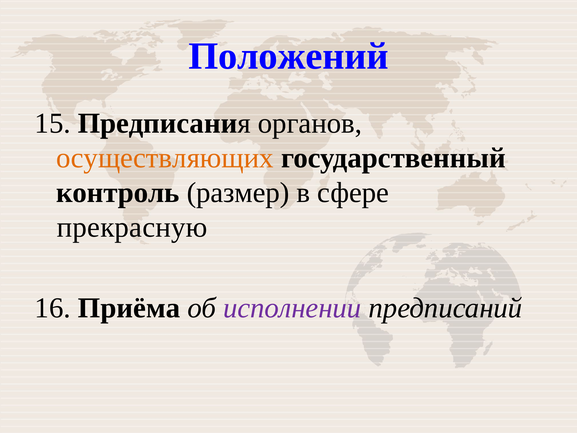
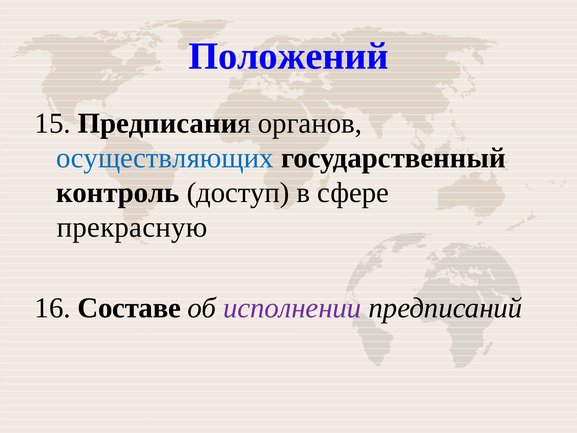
осуществляющих colour: orange -> blue (165, 158)
размер: размер -> доступ (238, 192)
Приёма: Приёма -> Составе (129, 308)
